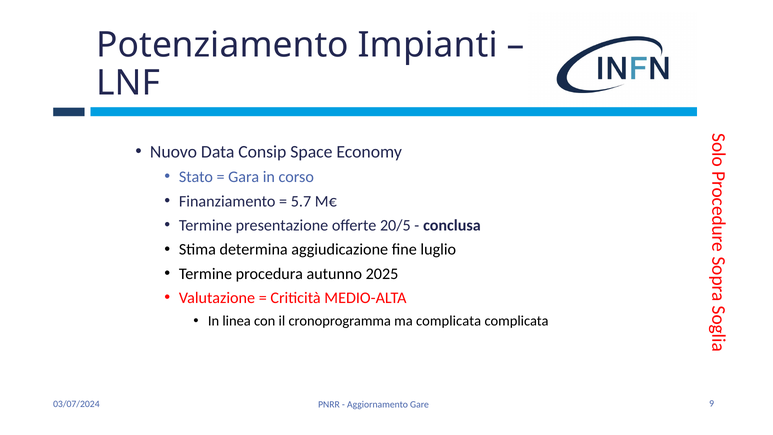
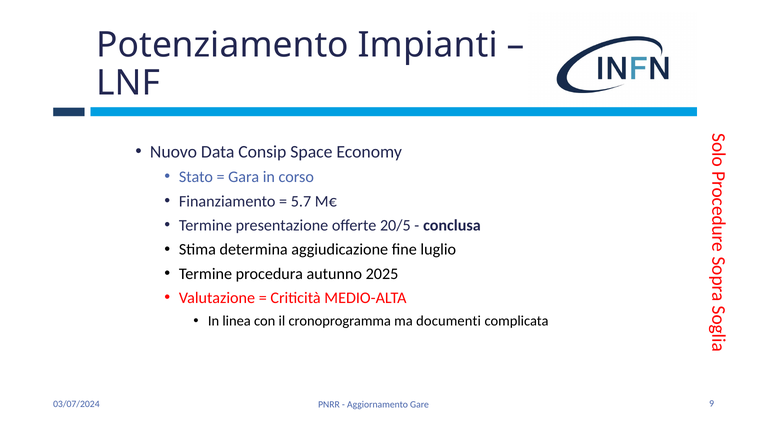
ma complicata: complicata -> documenti (449, 321)
